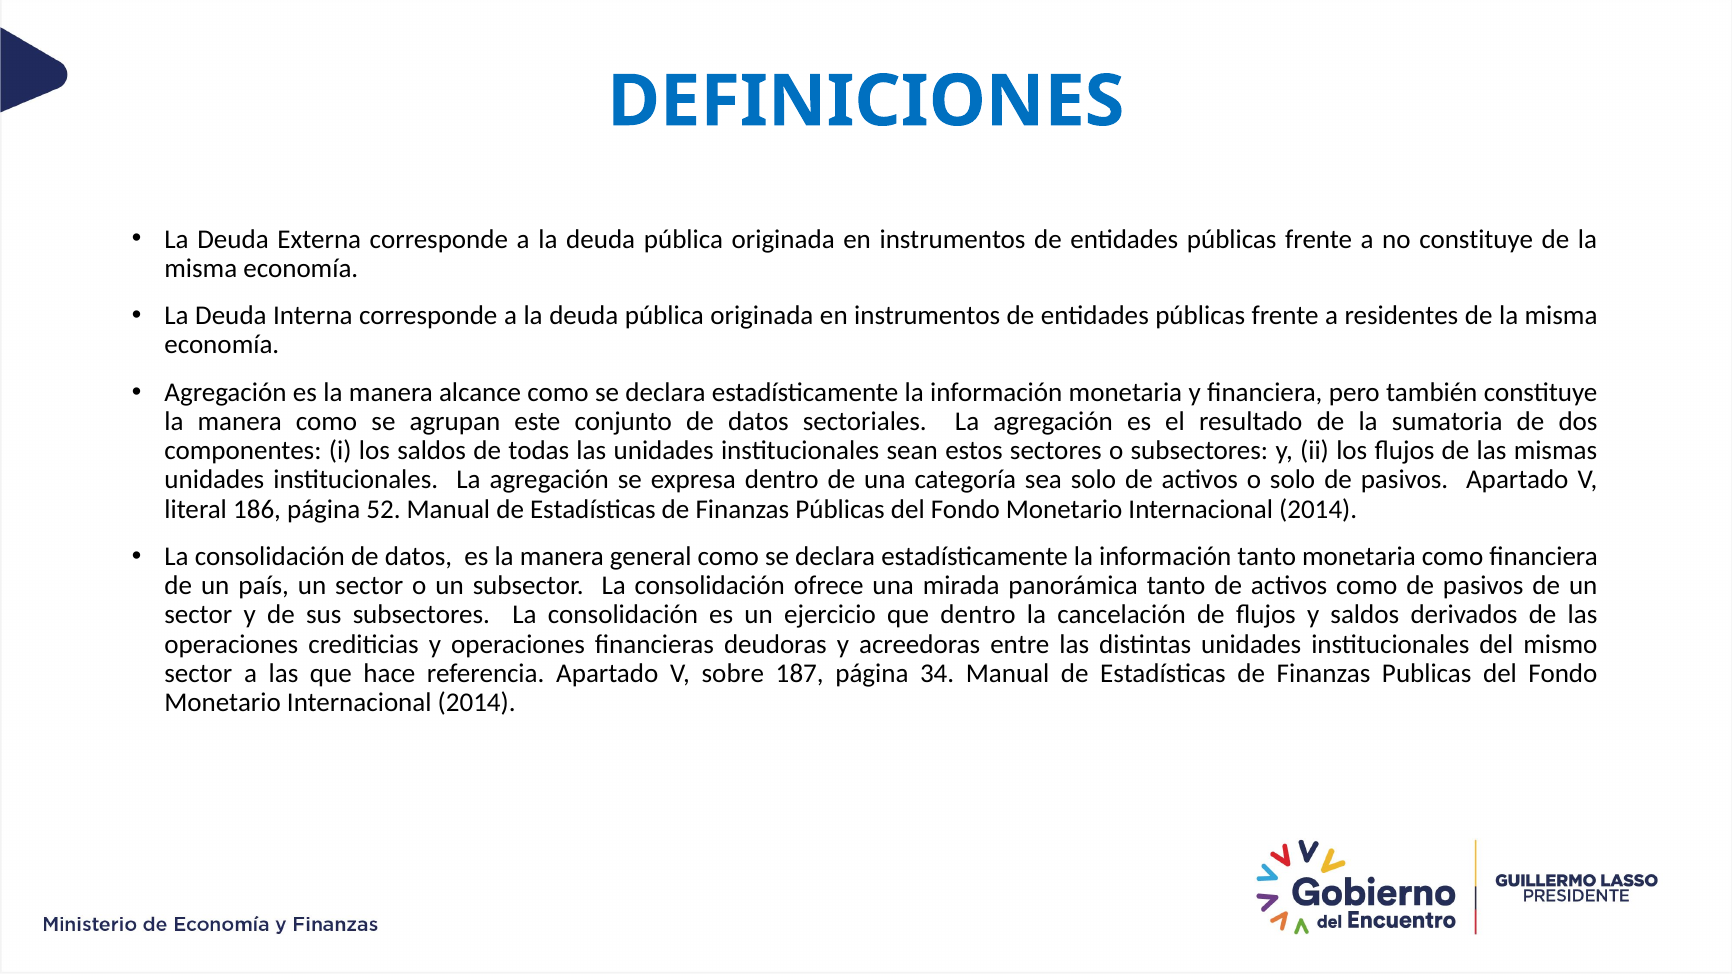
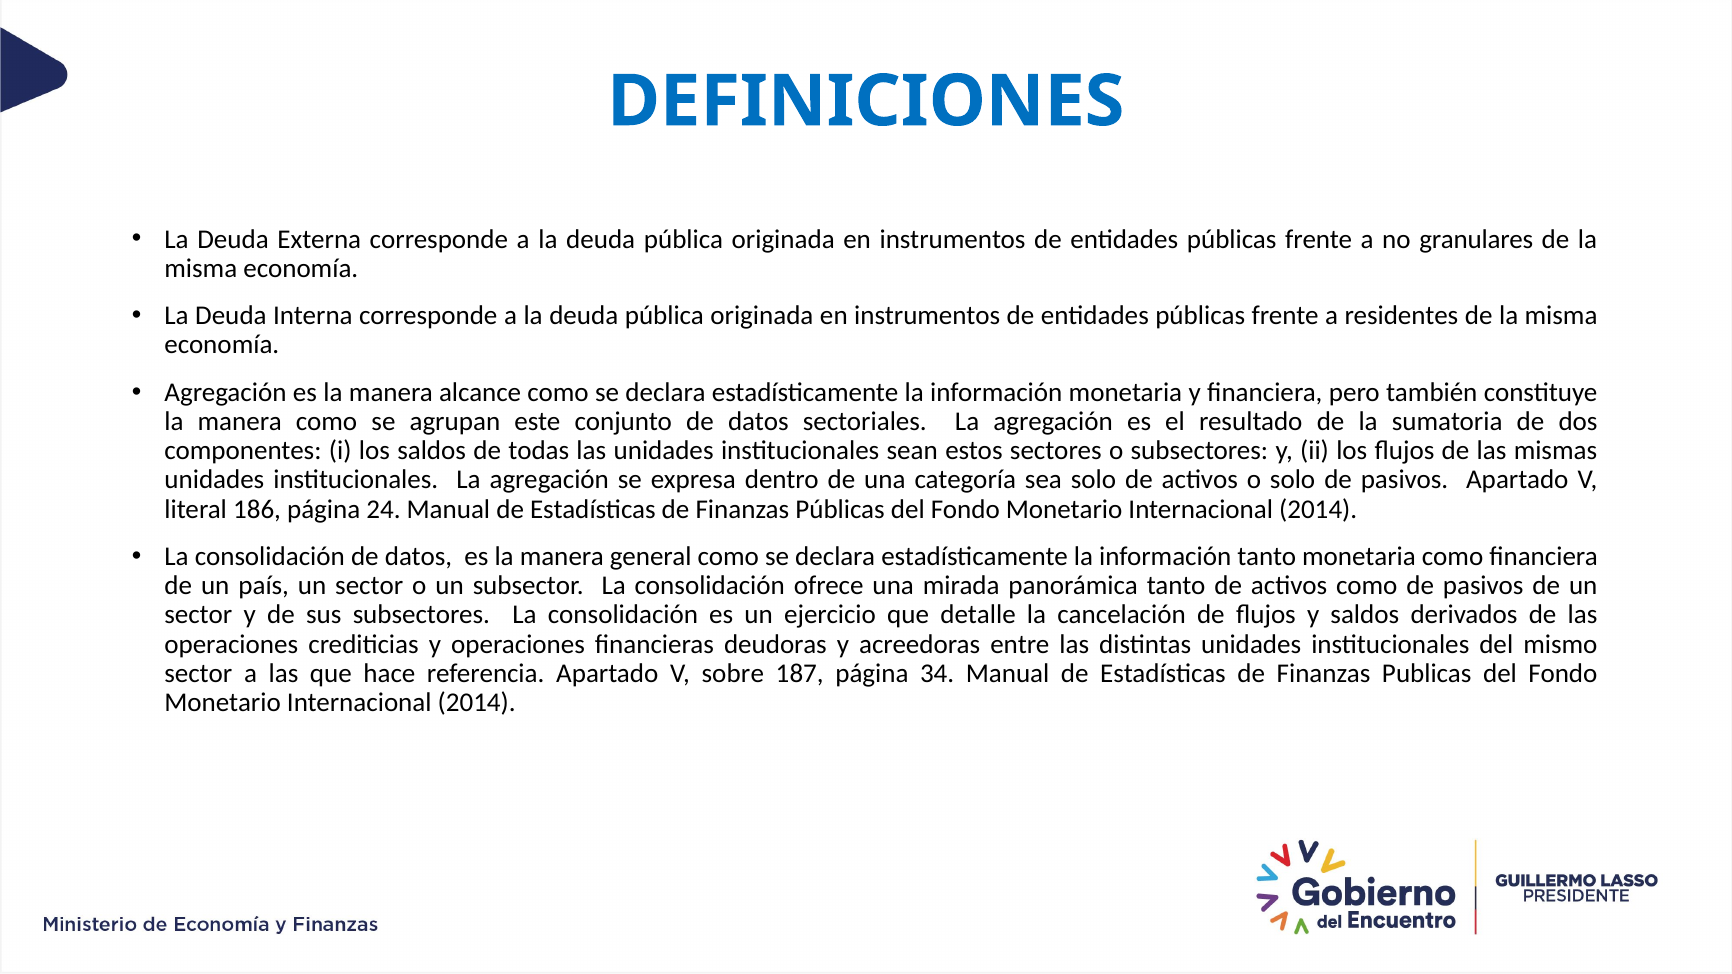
no constituye: constituye -> granulares (1476, 239)
52: 52 -> 24 (384, 509)
que dentro: dentro -> detalle (978, 615)
